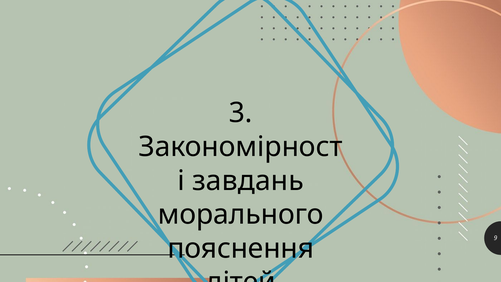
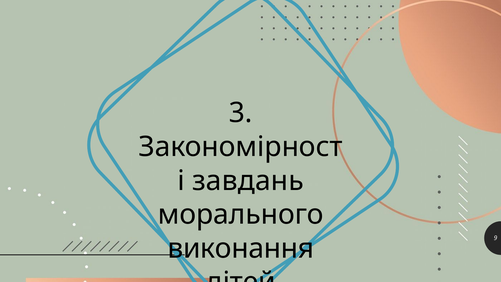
пояснення: пояснення -> виконання (241, 248)
